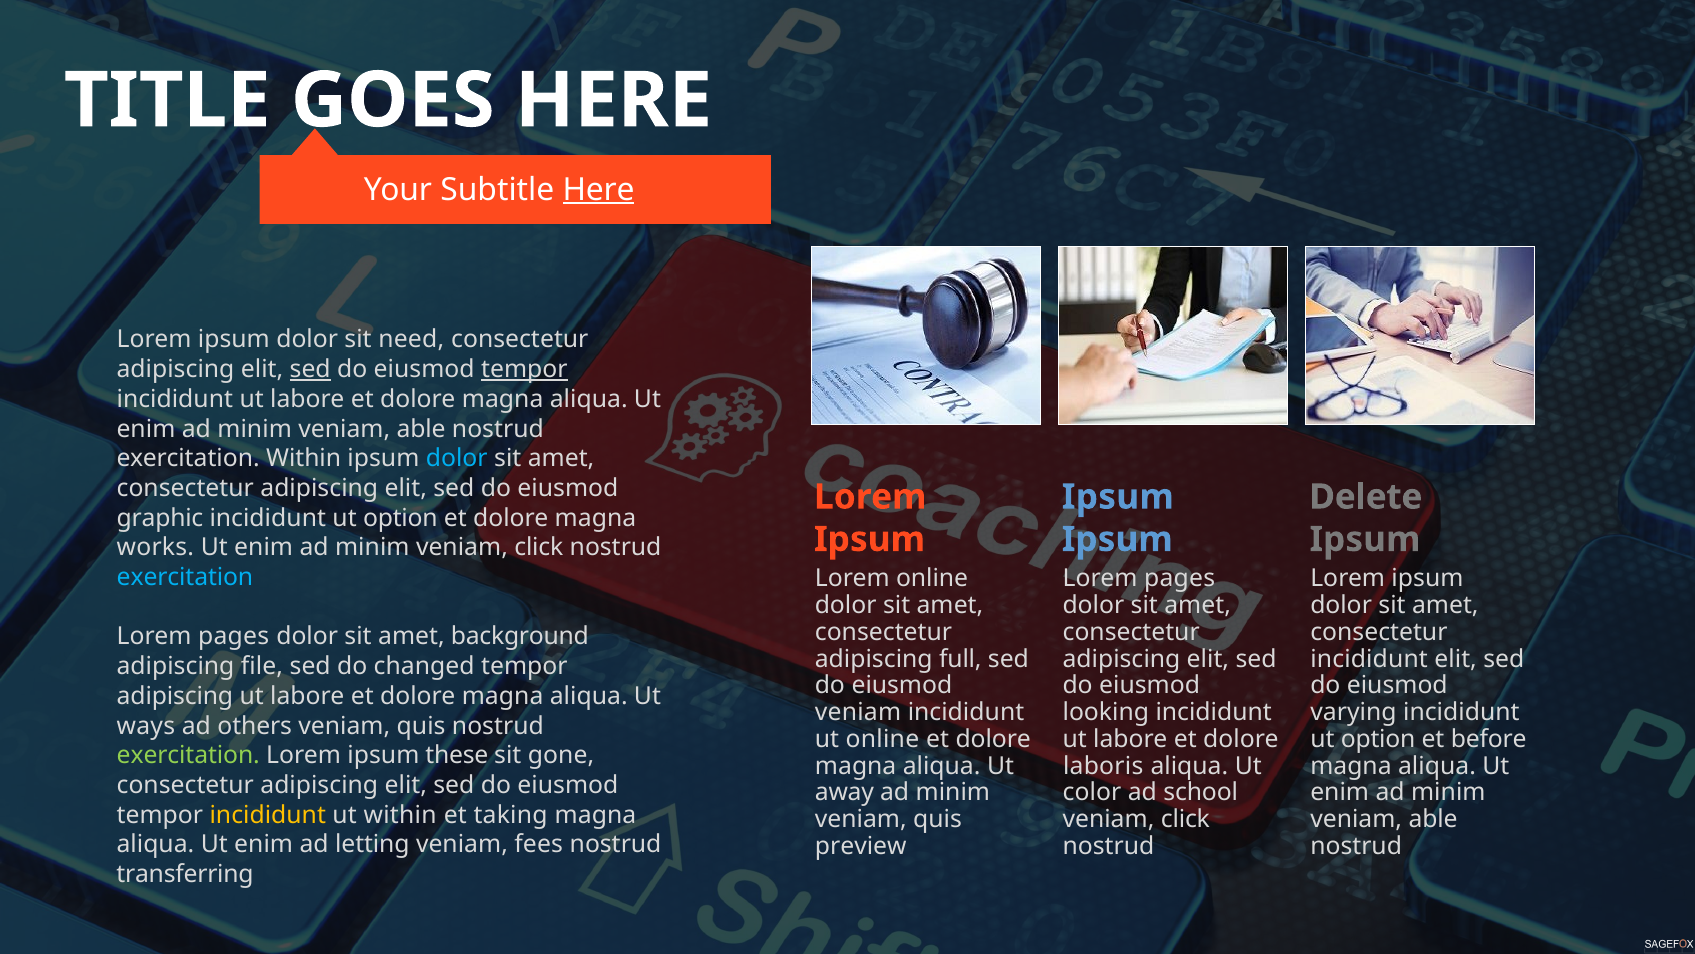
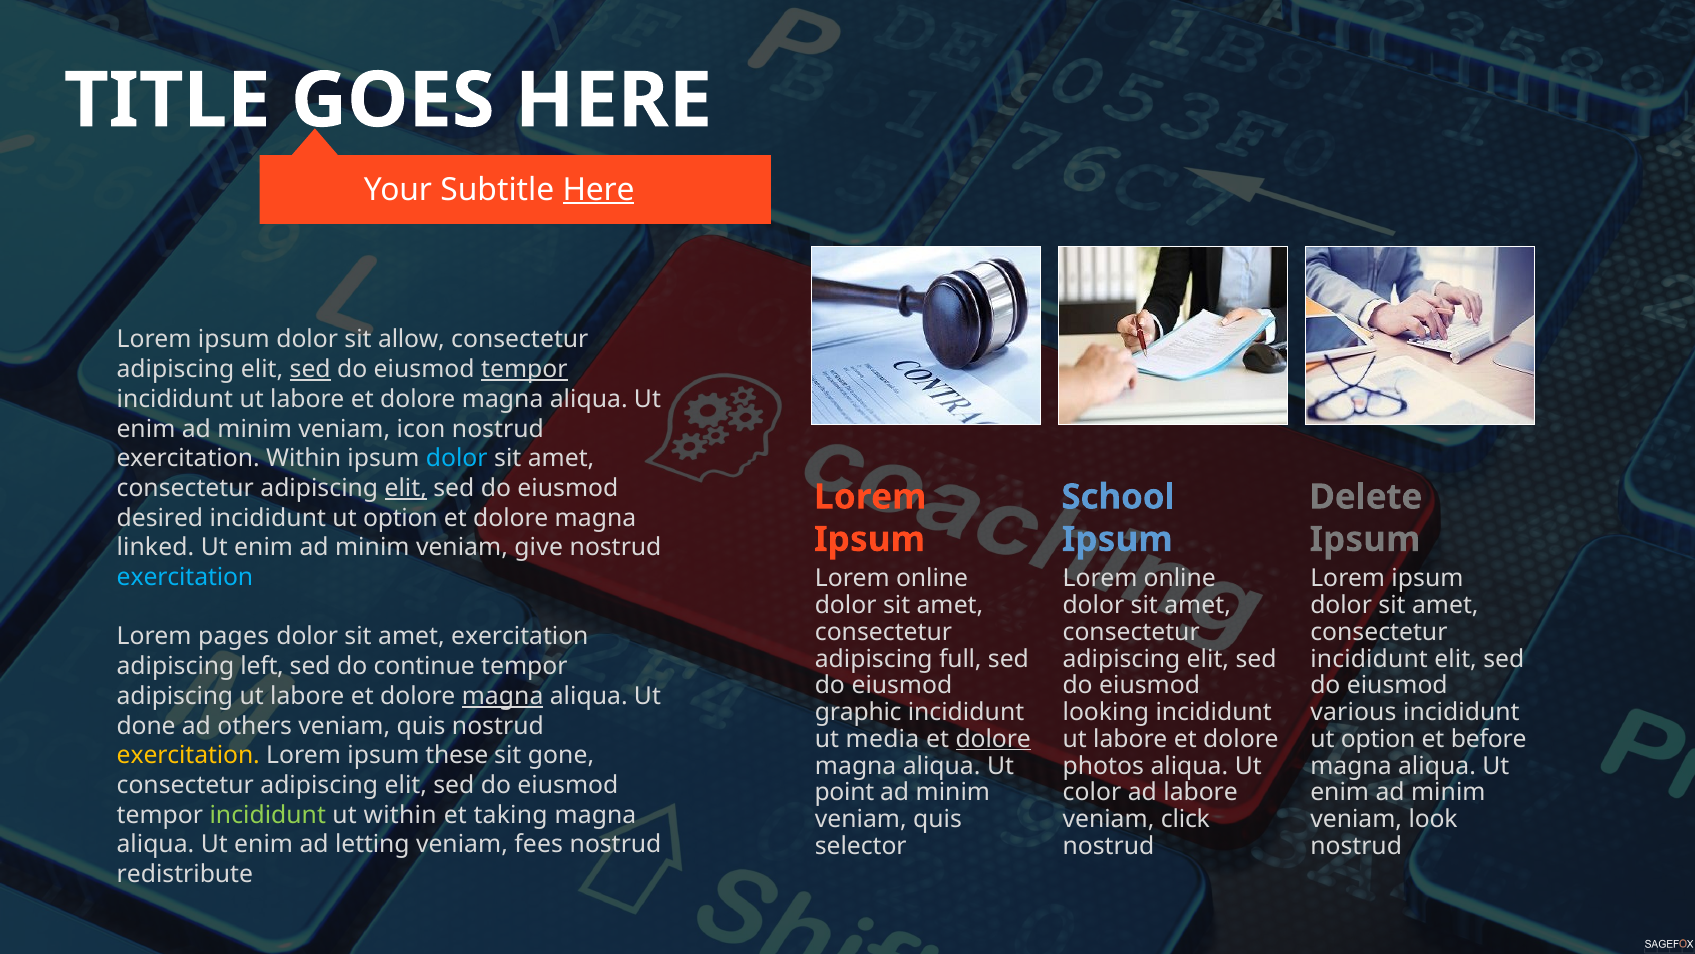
need: need -> allow (411, 340)
able: able -> icon (421, 429)
elit underline: none -> present (406, 488)
Ipsum: Ipsum -> School (1118, 497)
graphic: graphic -> desired (160, 518)
works: works -> linked (155, 547)
minim veniam click: click -> give (539, 547)
pages: pages -> online (1180, 578)
amet background: background -> exercitation (520, 636)
file: file -> left (262, 666)
changed: changed -> continue (424, 666)
magna underline: none -> present (503, 696)
veniam: veniam -> graphic (858, 712)
varying: varying -> various (1353, 712)
ways: ways -> done (146, 725)
ut online: online -> media (882, 739)
dolore underline: none -> present (993, 739)
exercitation colour: light green -> yellow (188, 755)
laboris: laboris -> photos (1103, 765)
away: away -> point (844, 792)
ad school: school -> labore (1201, 792)
incididunt colour: yellow -> light green (268, 814)
able: able -> look (1433, 819)
preview: preview -> selector (861, 846)
transferring: transferring -> redistribute (185, 874)
